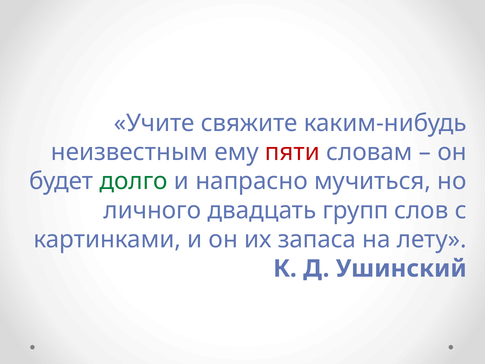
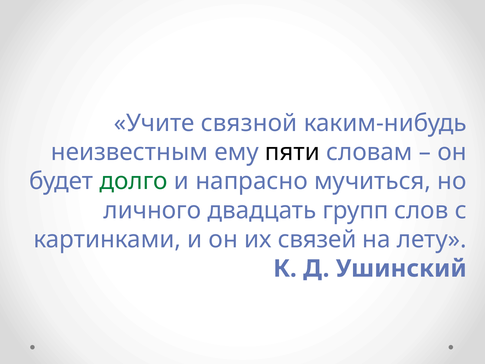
свяжите: свяжите -> связной (249, 123)
пяти colour: red -> black (292, 152)
запаса: запаса -> связей (317, 239)
